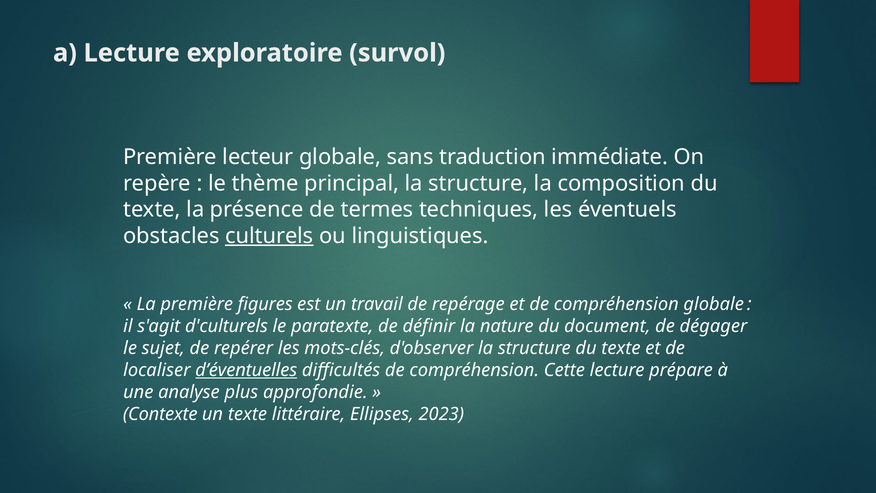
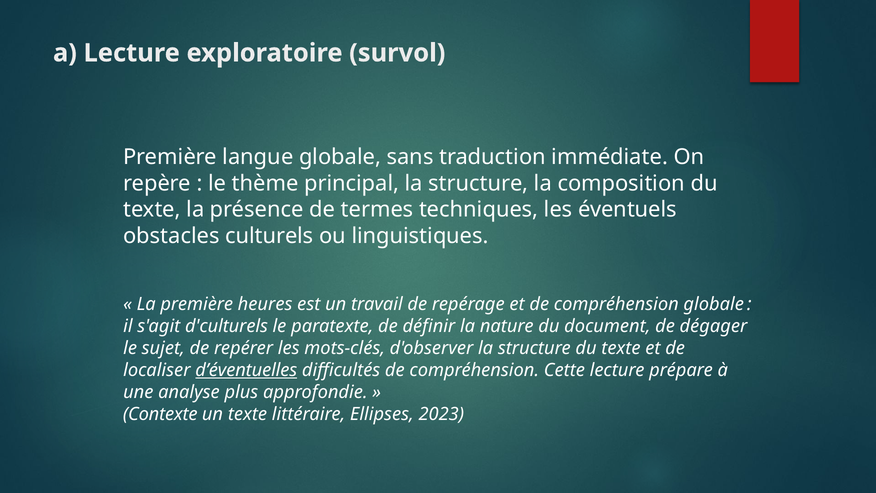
lecteur: lecteur -> langue (258, 157)
culturels underline: present -> none (269, 236)
figures: figures -> heures (265, 304)
